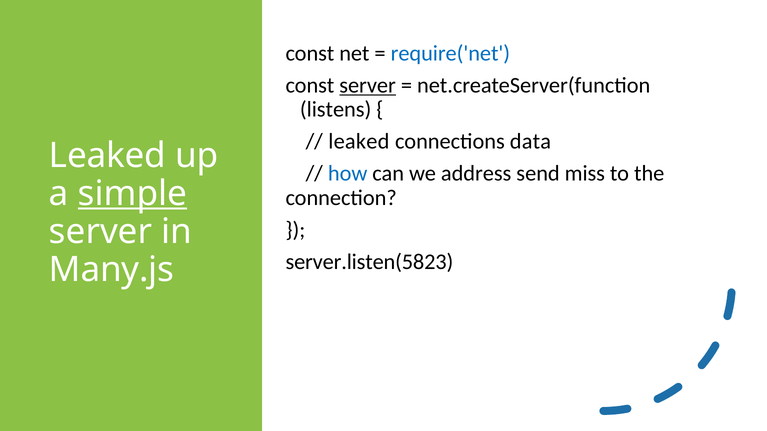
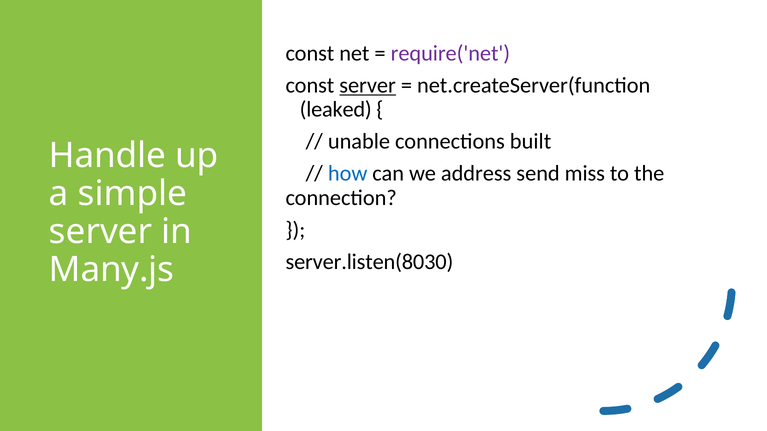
require('net colour: blue -> purple (450, 53)
listens: listens -> leaked (336, 110)
leaked: leaked -> unable (359, 142)
data: data -> built (531, 142)
Leaked: Leaked -> Handle (107, 156)
simple underline: present -> none (132, 194)
server.listen(5823: server.listen(5823 -> server.listen(8030 (369, 262)
